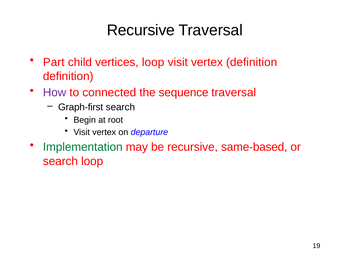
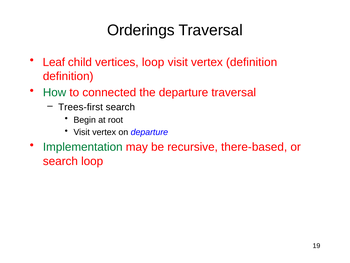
Recursive: Recursive -> Orderings (141, 30)
Part: Part -> Leaf (54, 62)
How colour: purple -> green (55, 92)
the sequence: sequence -> departure (184, 92)
Graph-first: Graph-first -> Trees-first (81, 107)
same-based: same-based -> there-based (254, 147)
